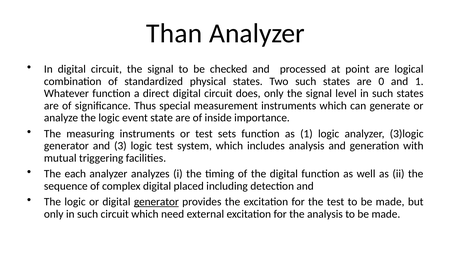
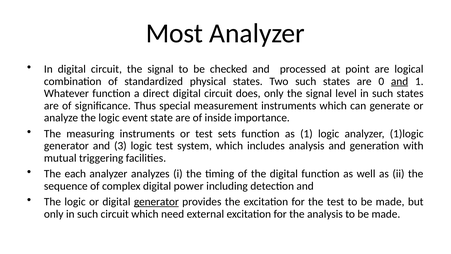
Than: Than -> Most (175, 33)
and underline: none -> present (400, 81)
3)logic: 3)logic -> 1)logic (407, 134)
placed: placed -> power (189, 186)
